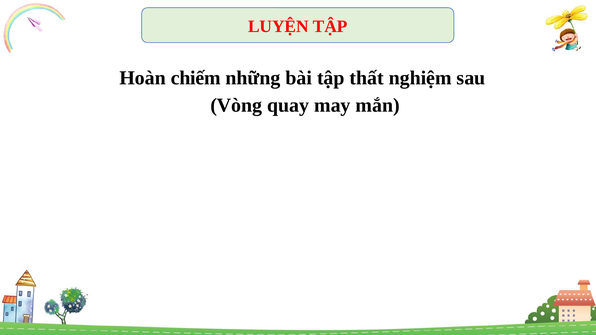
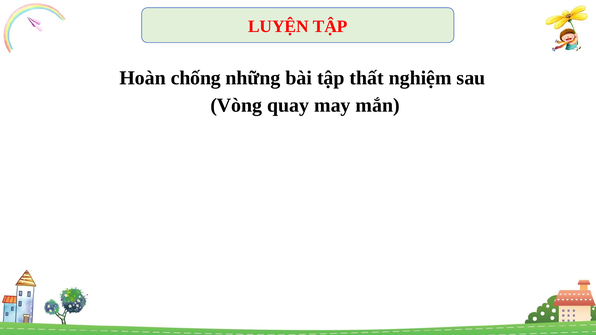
chiếm: chiếm -> chống (196, 78)
